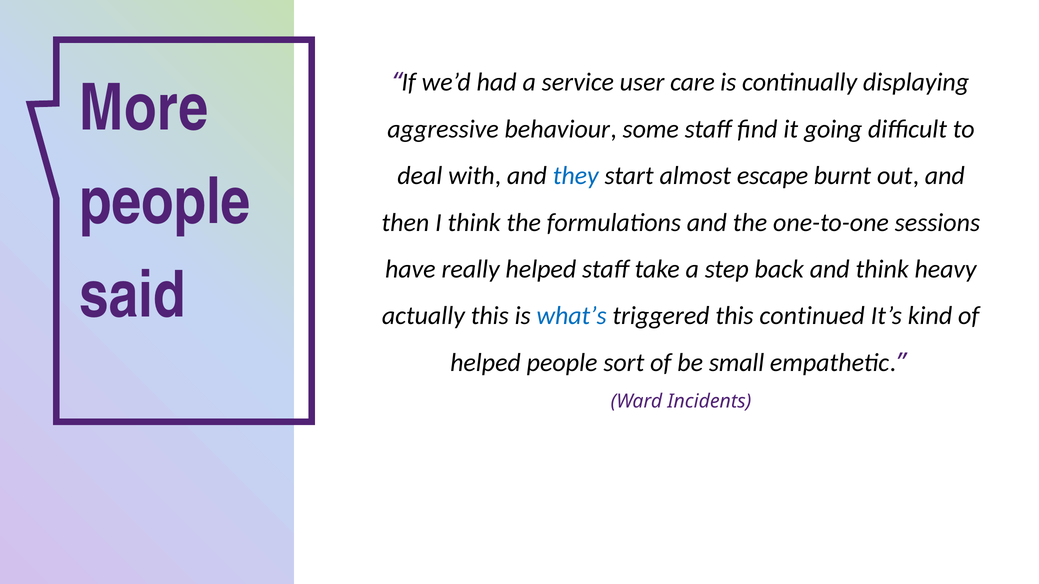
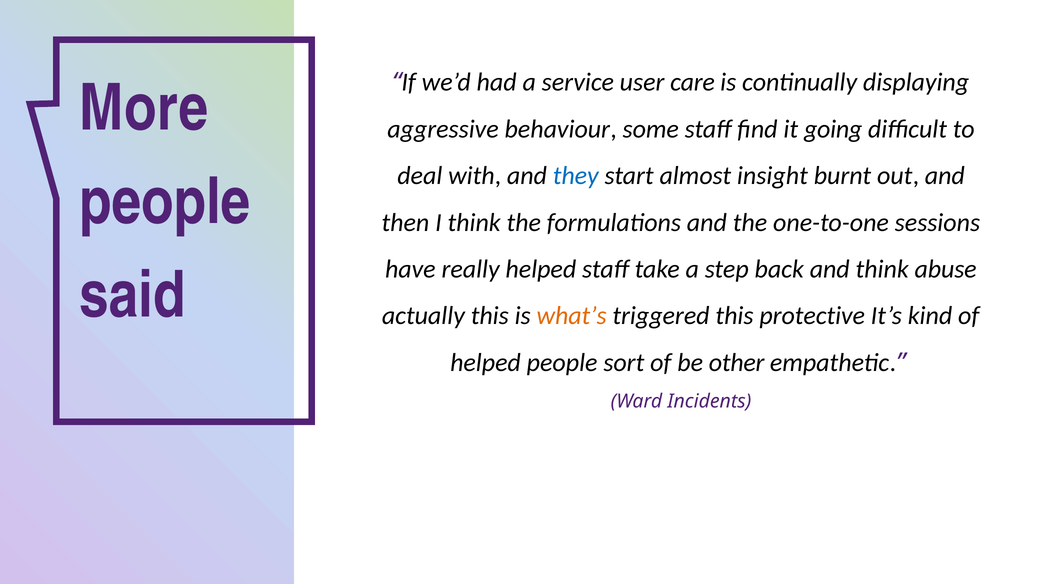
escape: escape -> insight (772, 176)
heavy: heavy -> abuse (946, 269)
what’s colour: blue -> orange (572, 316)
continued: continued -> protective (812, 316)
small: small -> other (737, 363)
